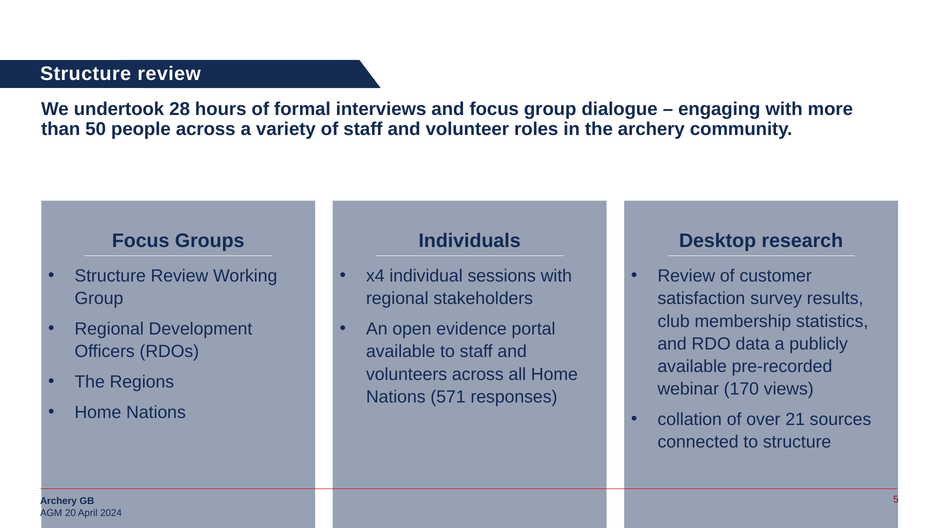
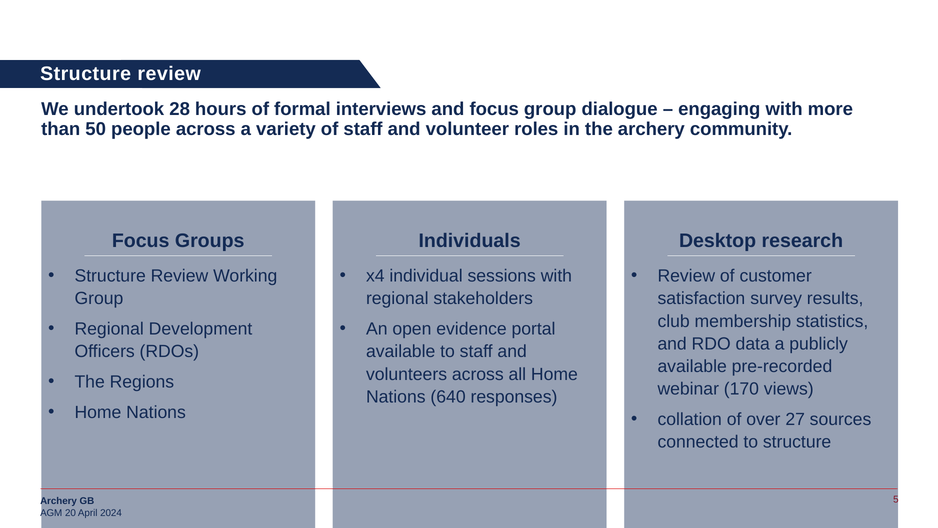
571: 571 -> 640 (448, 397)
21: 21 -> 27 (795, 419)
